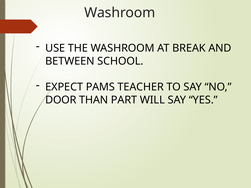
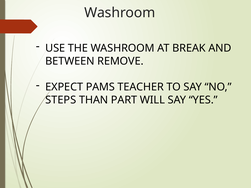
SCHOOL: SCHOOL -> REMOVE (120, 61)
DOOR: DOOR -> STEPS (61, 100)
